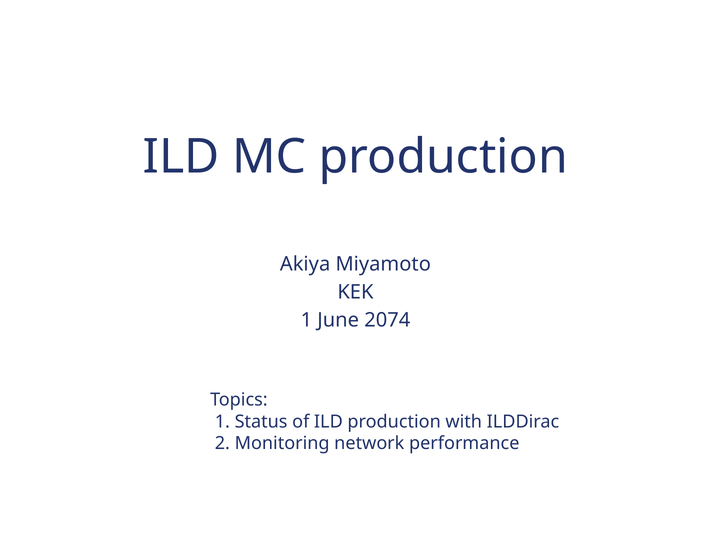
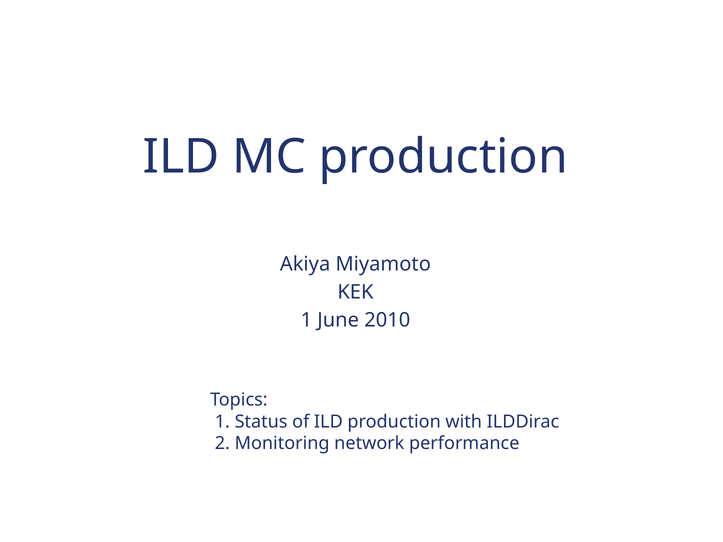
2074: 2074 -> 2010 (387, 320)
